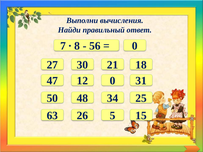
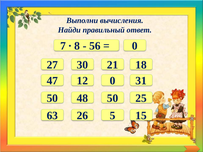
48 34: 34 -> 50 (113, 98)
